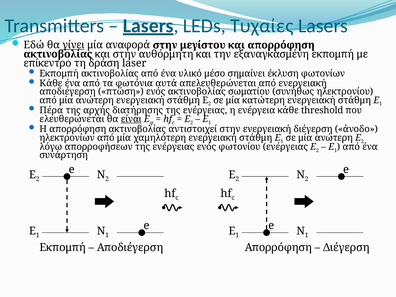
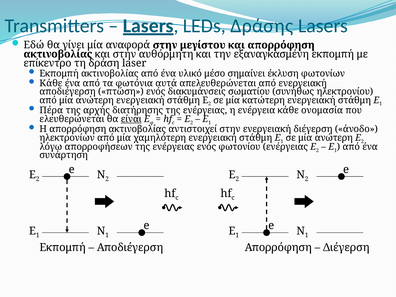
Τυχαίες: Τυχαίες -> Δράσης (262, 26)
γίνει underline: present -> none (74, 45)
ενός ακτινοβολίας: ακτινοβολίας -> διακυμάνσεις (197, 91)
threshold: threshold -> ονομασία (322, 110)
